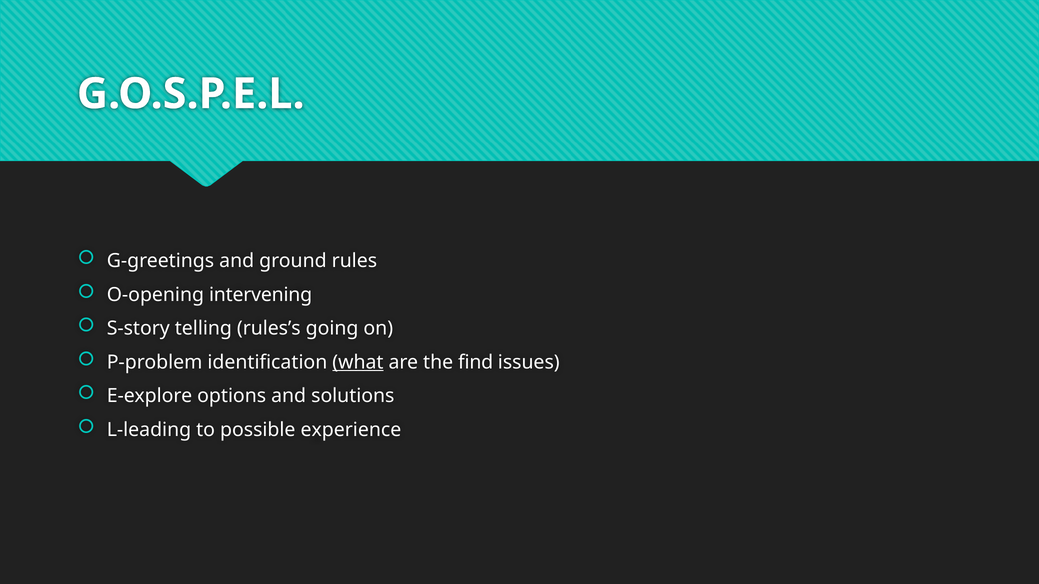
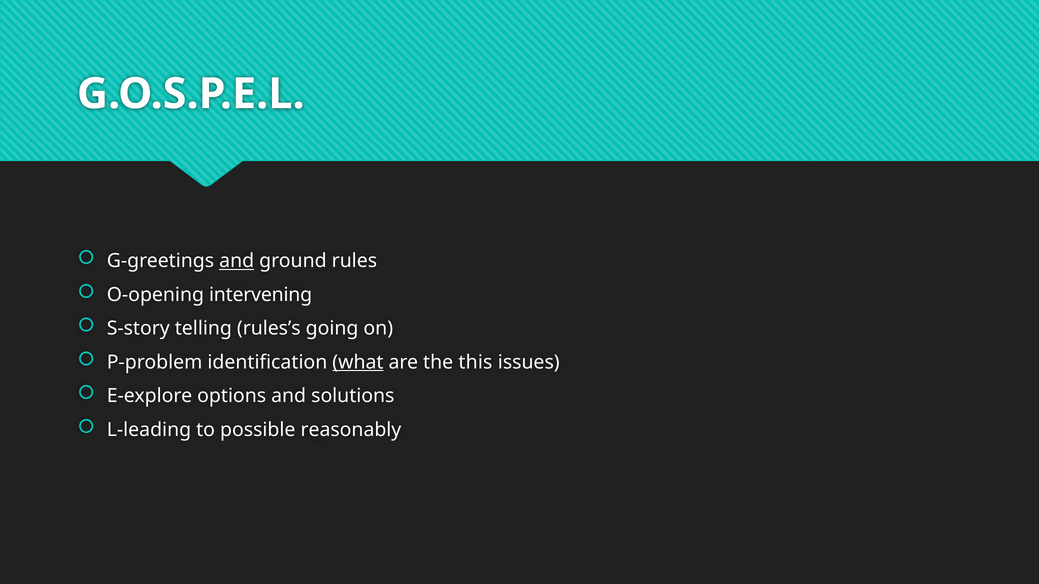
and underline: none -> present (237, 261)
find: find -> this (475, 363)
experience: experience -> reasonably (351, 430)
